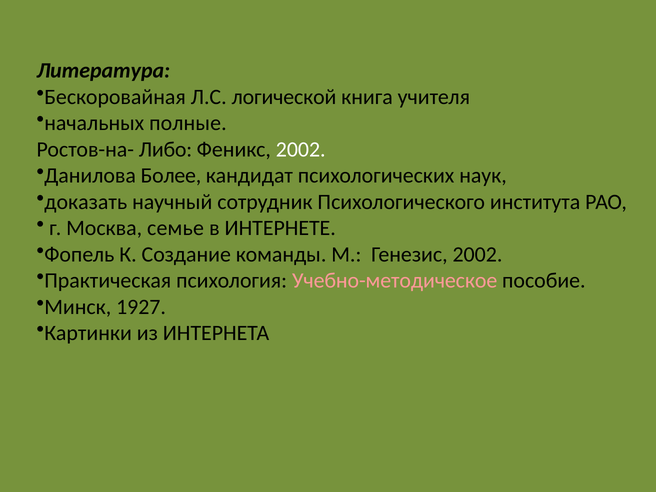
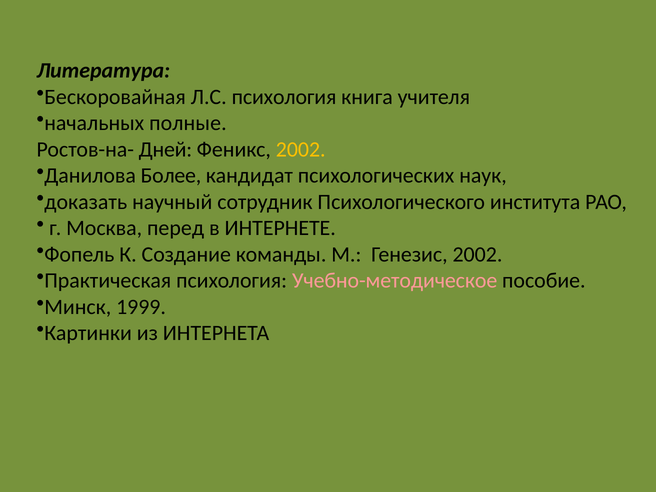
Л.С логической: логической -> психология (284, 97)
Либо: Либо -> Дней (165, 149)
2002 colour: white -> yellow (301, 149)
семье: семье -> перед (176, 228)
1927: 1927 -> 1999 (141, 307)
